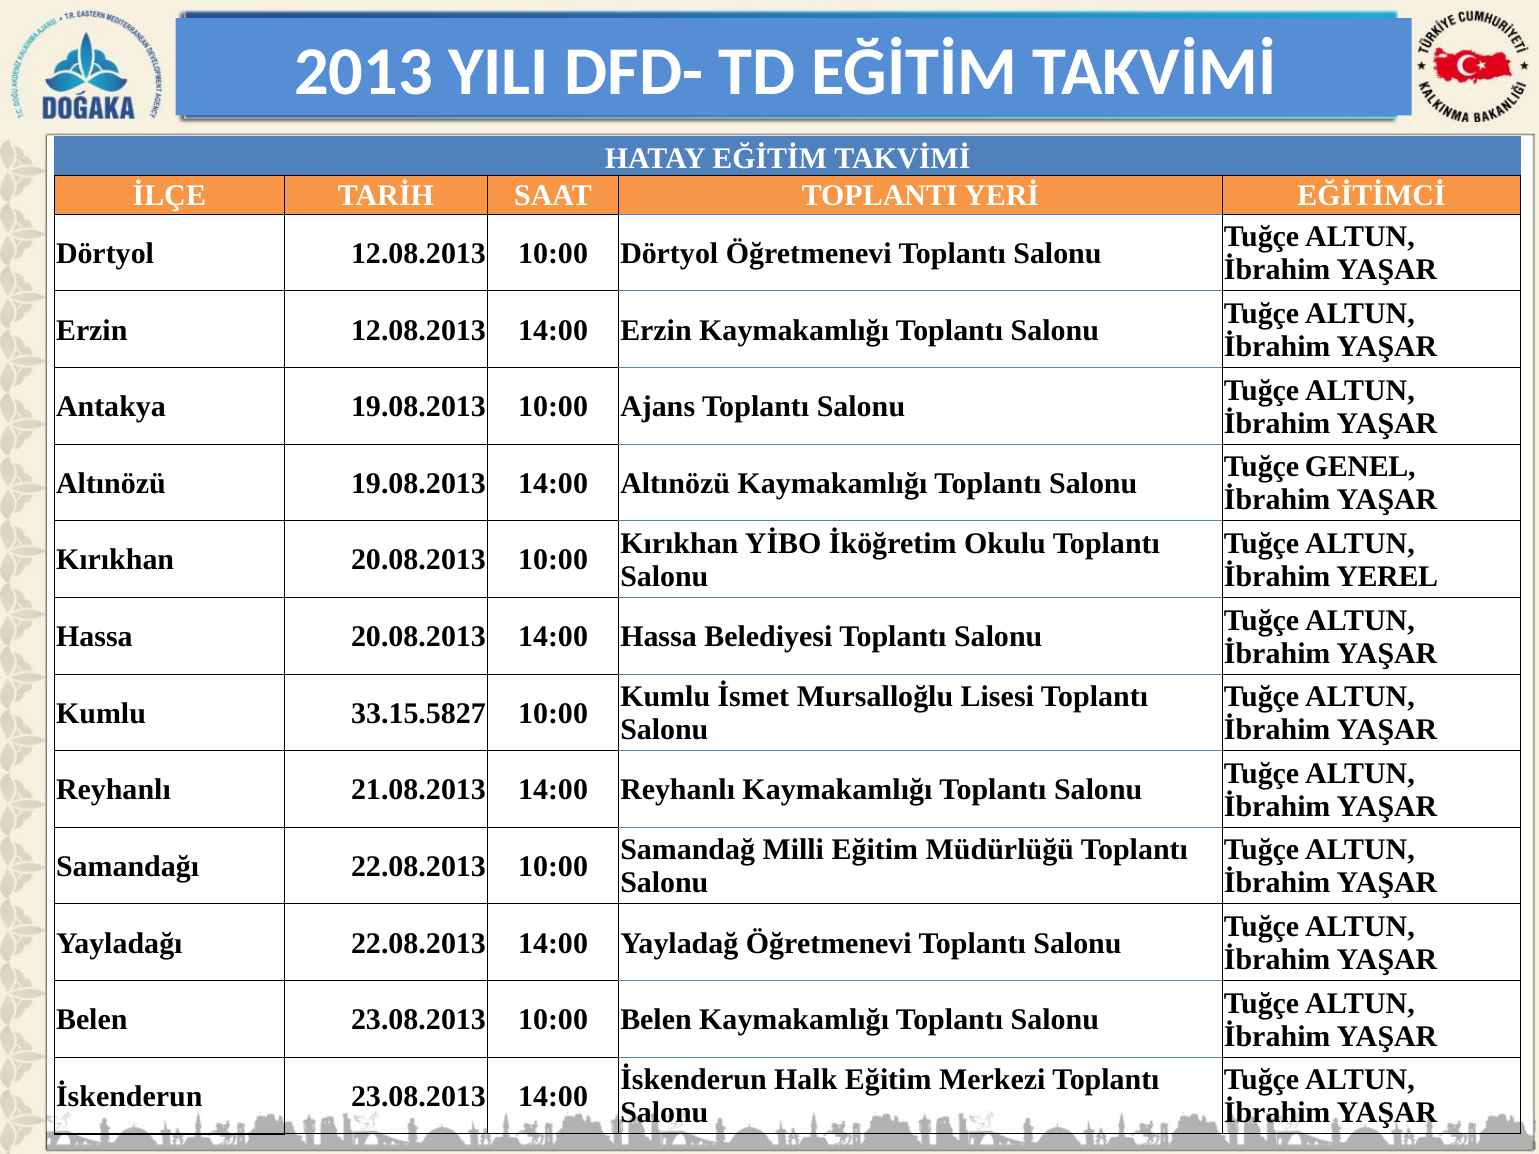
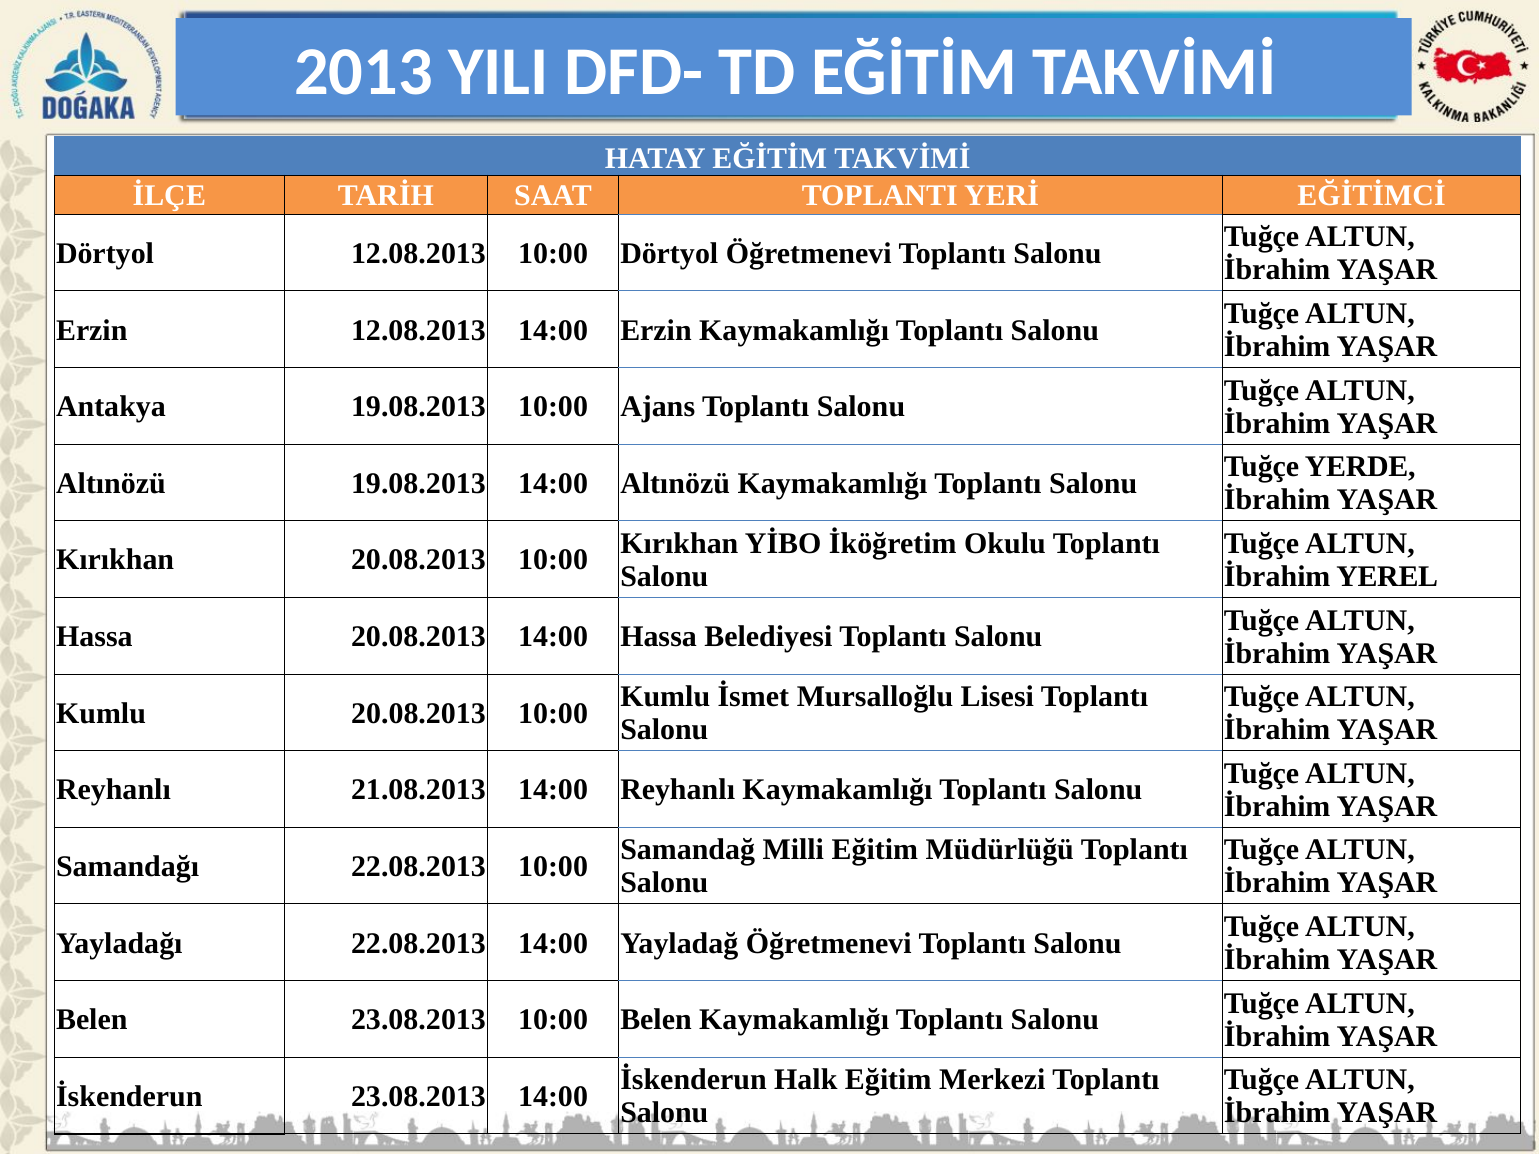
GENEL: GENEL -> YERDE (1360, 467)
Kumlu 33.15.5827: 33.15.5827 -> 20.08.2013 (418, 713)
